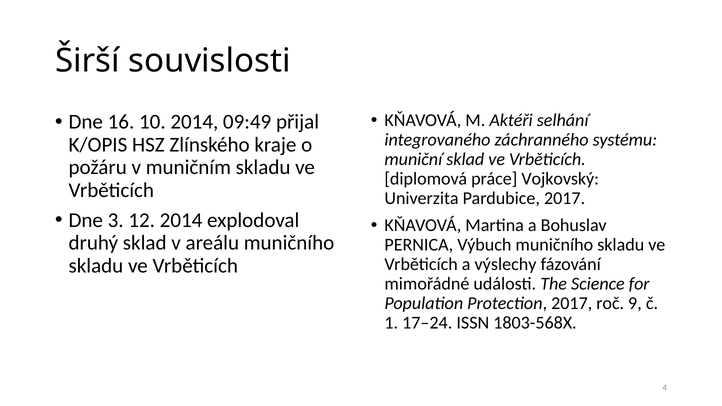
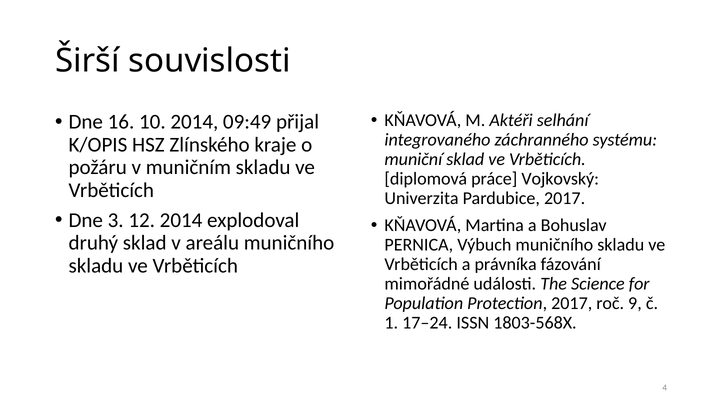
výslechy: výslechy -> právníka (506, 264)
